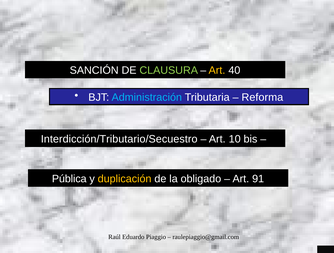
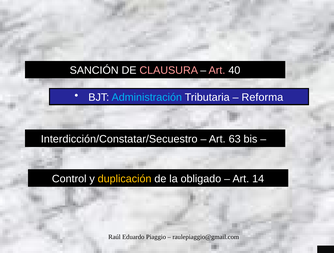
CLAUSURA colour: light green -> pink (169, 70)
Art colour: yellow -> pink (217, 70)
Interdicción/Tributario/Secuestro: Interdicción/Tributario/Secuestro -> Interdicción/Constatar/Secuestro (119, 139)
10: 10 -> 63 (235, 139)
Pública: Pública -> Control (69, 179)
91: 91 -> 14 (258, 179)
